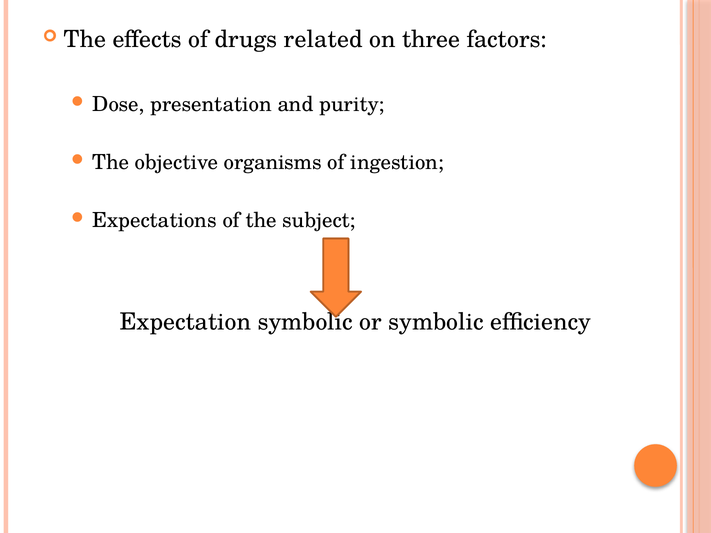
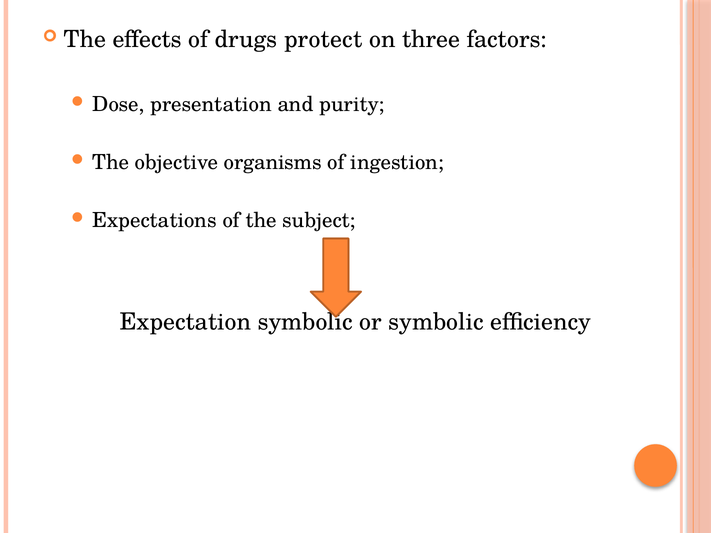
related: related -> protect (323, 40)
